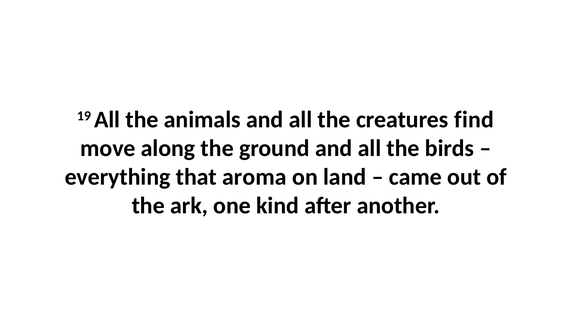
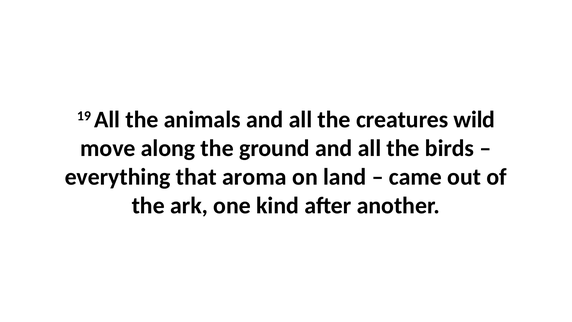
find: find -> wild (474, 120)
